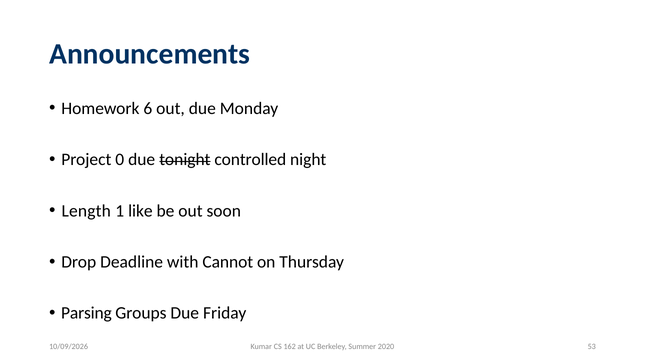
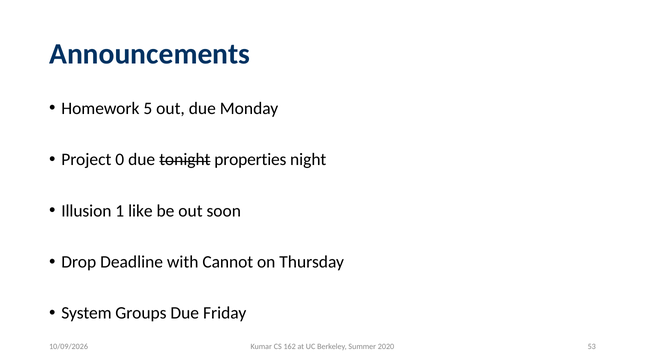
6: 6 -> 5 (148, 108)
controlled: controlled -> properties (250, 159)
Length: Length -> Illusion (86, 211)
Parsing: Parsing -> System (86, 313)
